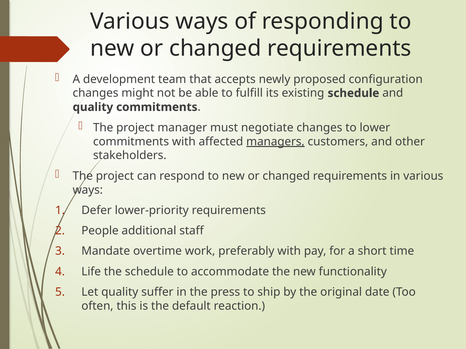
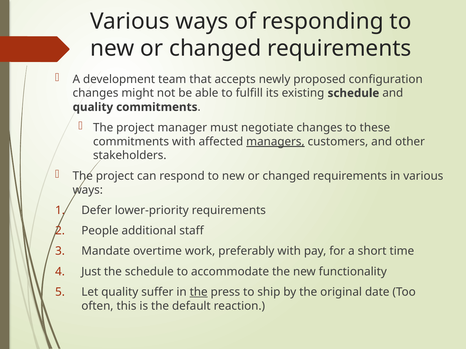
lower: lower -> these (375, 128)
Life: Life -> Just (91, 272)
the underline: none -> present (199, 292)
